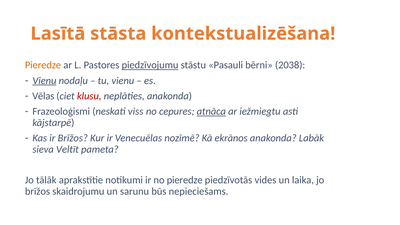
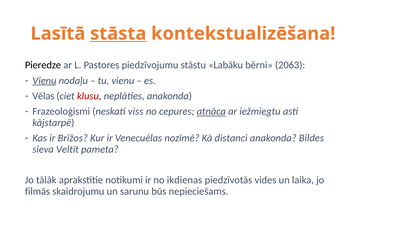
stāsta underline: none -> present (118, 34)
Pieredze colour: orange -> black (43, 65)
piedzīvojumu underline: present -> none (150, 65)
Pasauli: Pasauli -> Labāku (226, 65)
2038: 2038 -> 2063 (290, 65)
ekrānos: ekrānos -> distanci (231, 138)
Labāk: Labāk -> Bildes (311, 138)
no pieredze: pieredze -> ikdienas (185, 180)
brīžos: brīžos -> filmās (37, 191)
